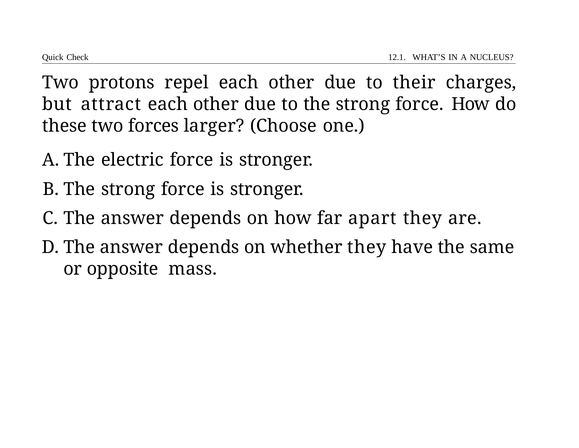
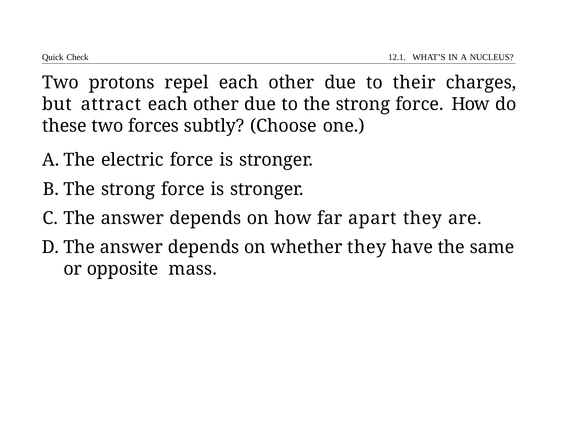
larger: larger -> subtly (214, 126)
